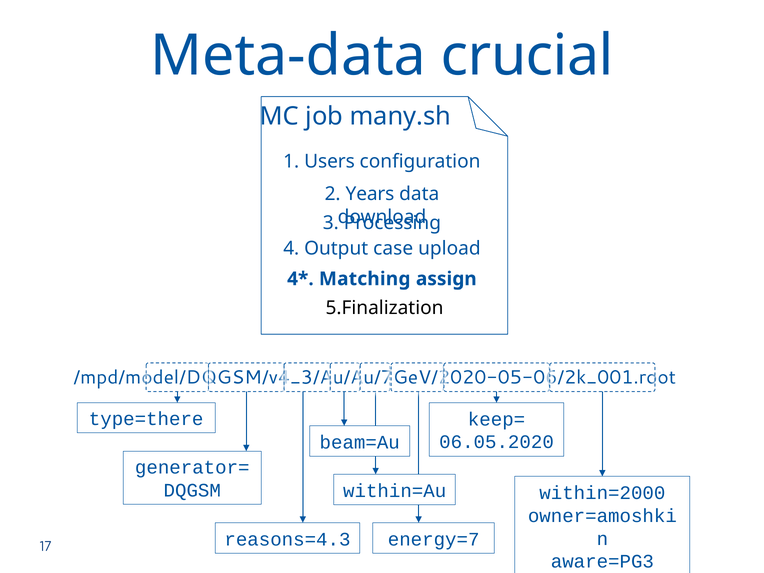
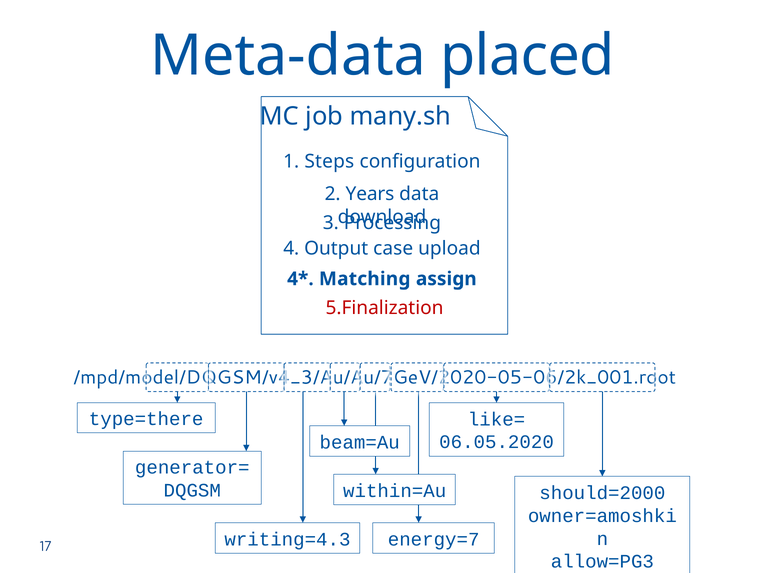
crucial: crucial -> placed (527, 56)
Users: Users -> Steps (329, 162)
5.Finalization colour: black -> red (385, 308)
keep=: keep= -> like= (497, 419)
within=2000: within=2000 -> should=2000 (602, 493)
reasons=4.3: reasons=4.3 -> writing=4.3 (287, 539)
aware=PG3: aware=PG3 -> allow=PG3 (602, 562)
